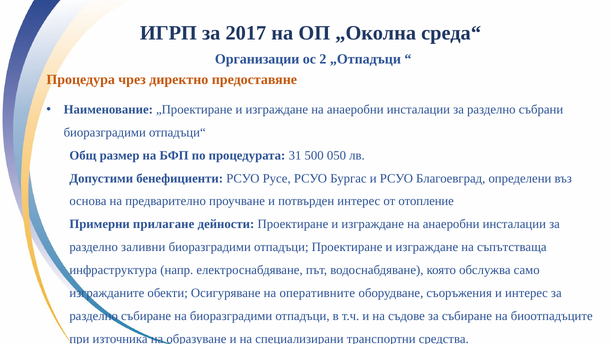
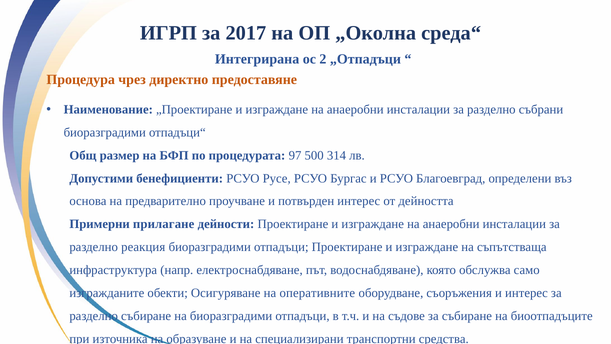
Организации: Организации -> Интегрирана (257, 59)
31: 31 -> 97 (295, 155)
050: 050 -> 314 (336, 155)
отопление: отопление -> дейността (426, 201)
заливни: заливни -> реакция (143, 247)
